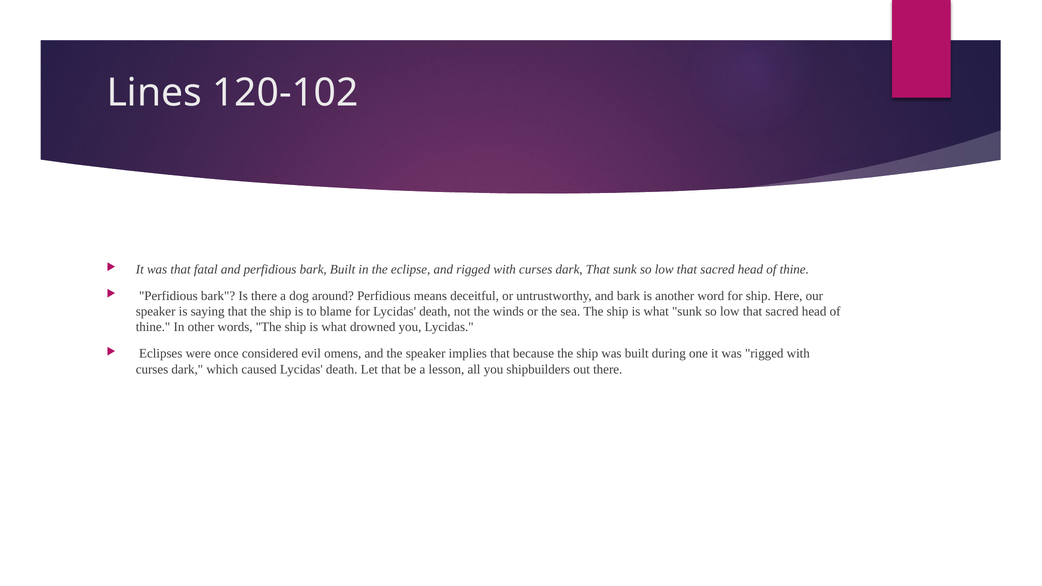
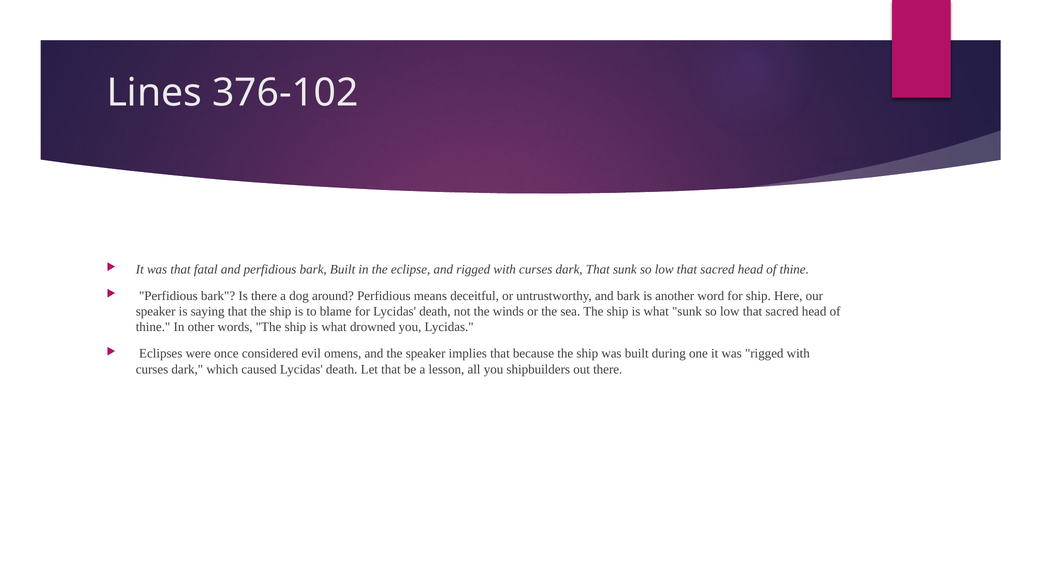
120-102: 120-102 -> 376-102 (285, 93)
